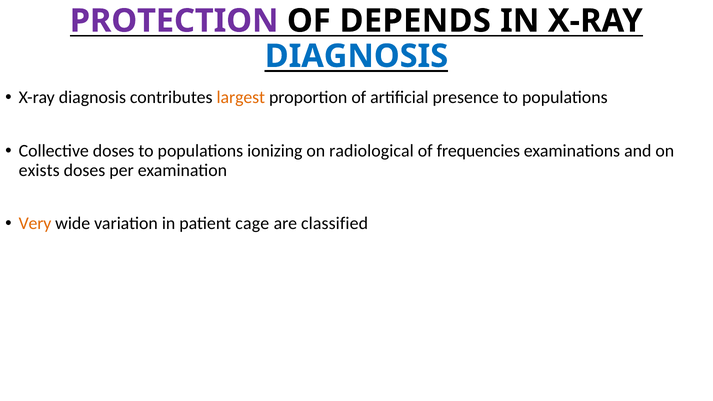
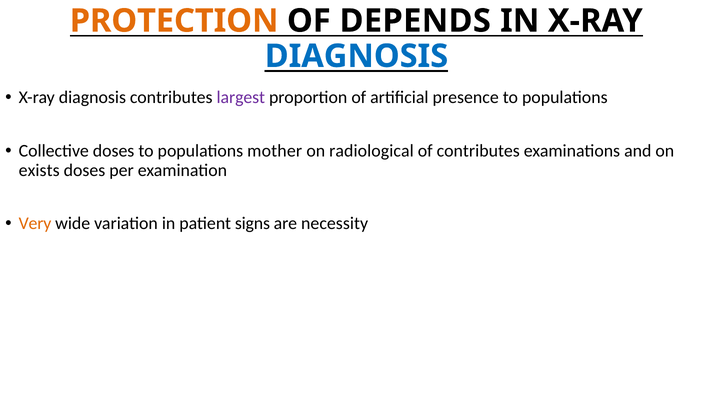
PROTECTION colour: purple -> orange (174, 21)
largest colour: orange -> purple (241, 98)
ionizing: ionizing -> mother (275, 151)
of frequencies: frequencies -> contributes (478, 151)
cage: cage -> signs (252, 224)
classified: classified -> necessity (335, 224)
